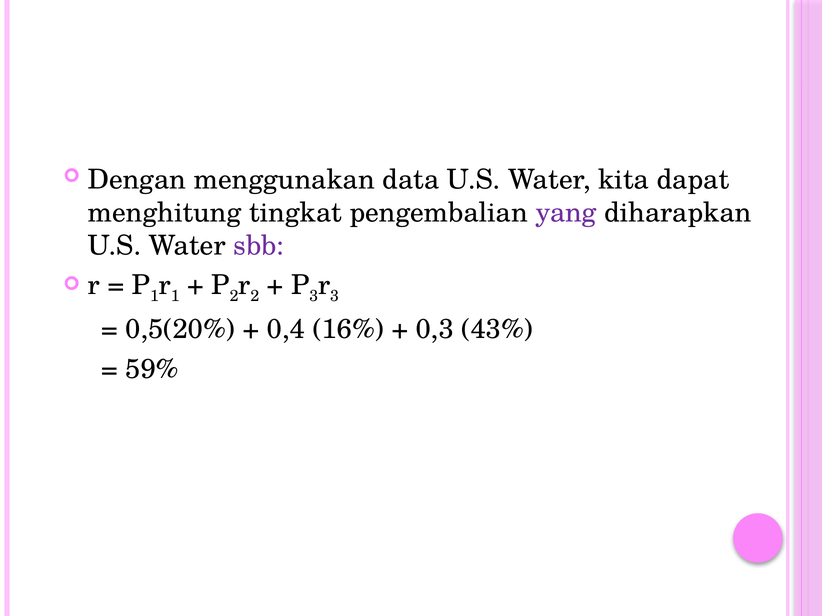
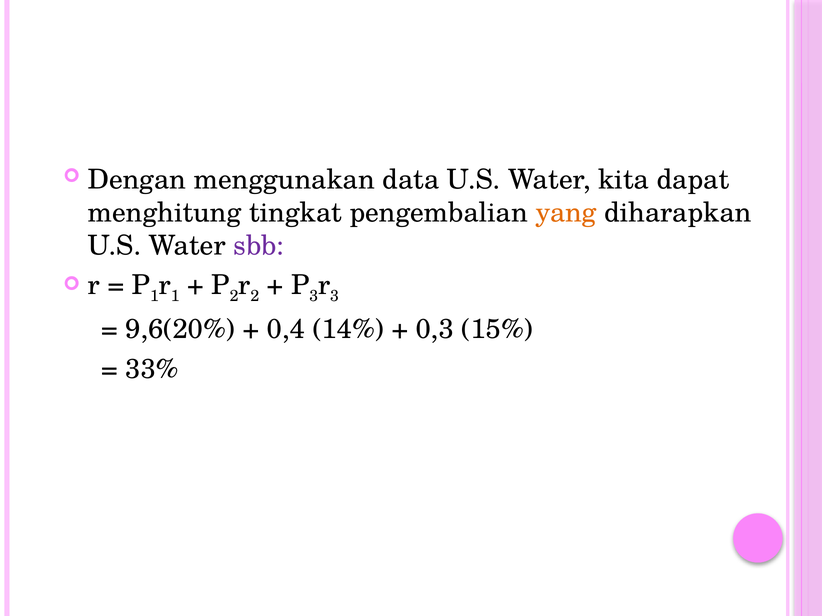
yang colour: purple -> orange (566, 213)
0,5(20%: 0,5(20% -> 9,6(20% (180, 330)
16%: 16% -> 14% (348, 330)
43%: 43% -> 15% (497, 330)
59%: 59% -> 33% (152, 369)
